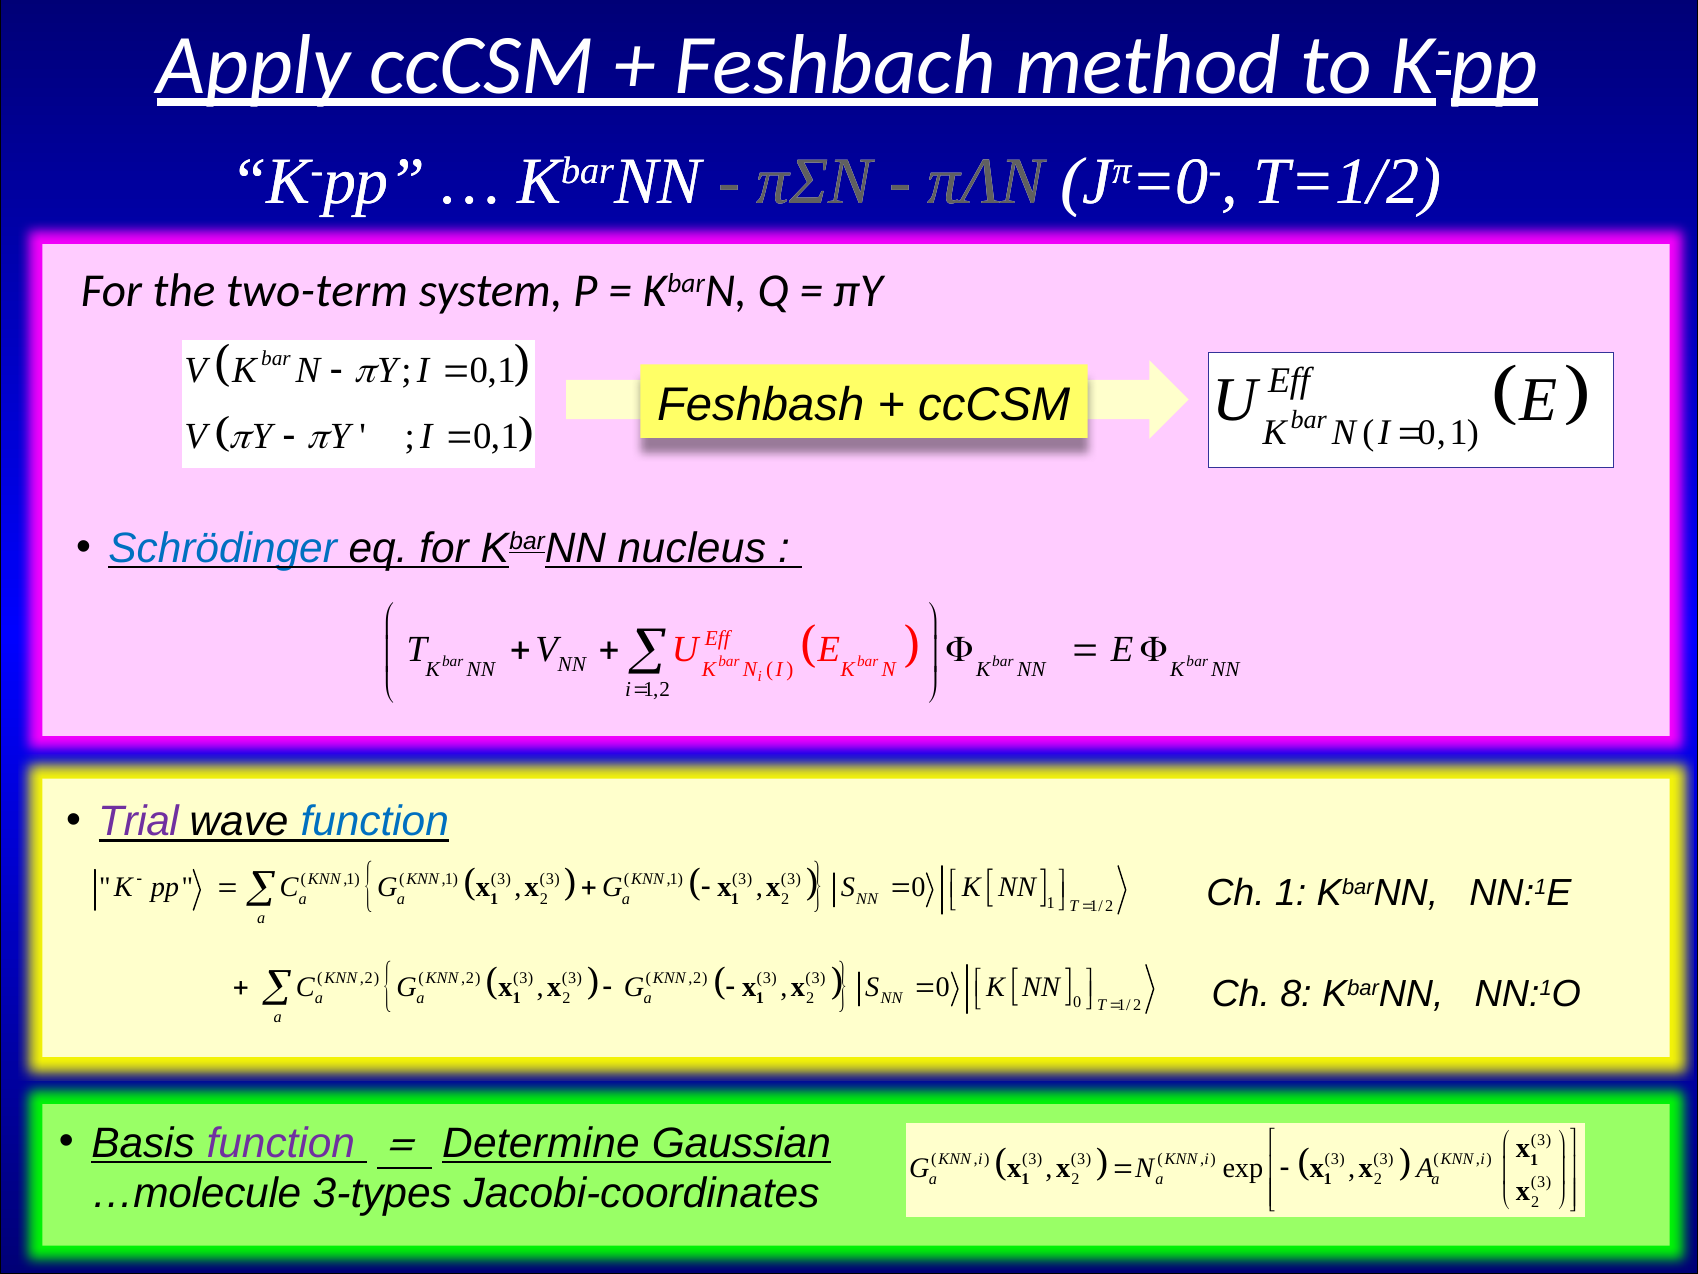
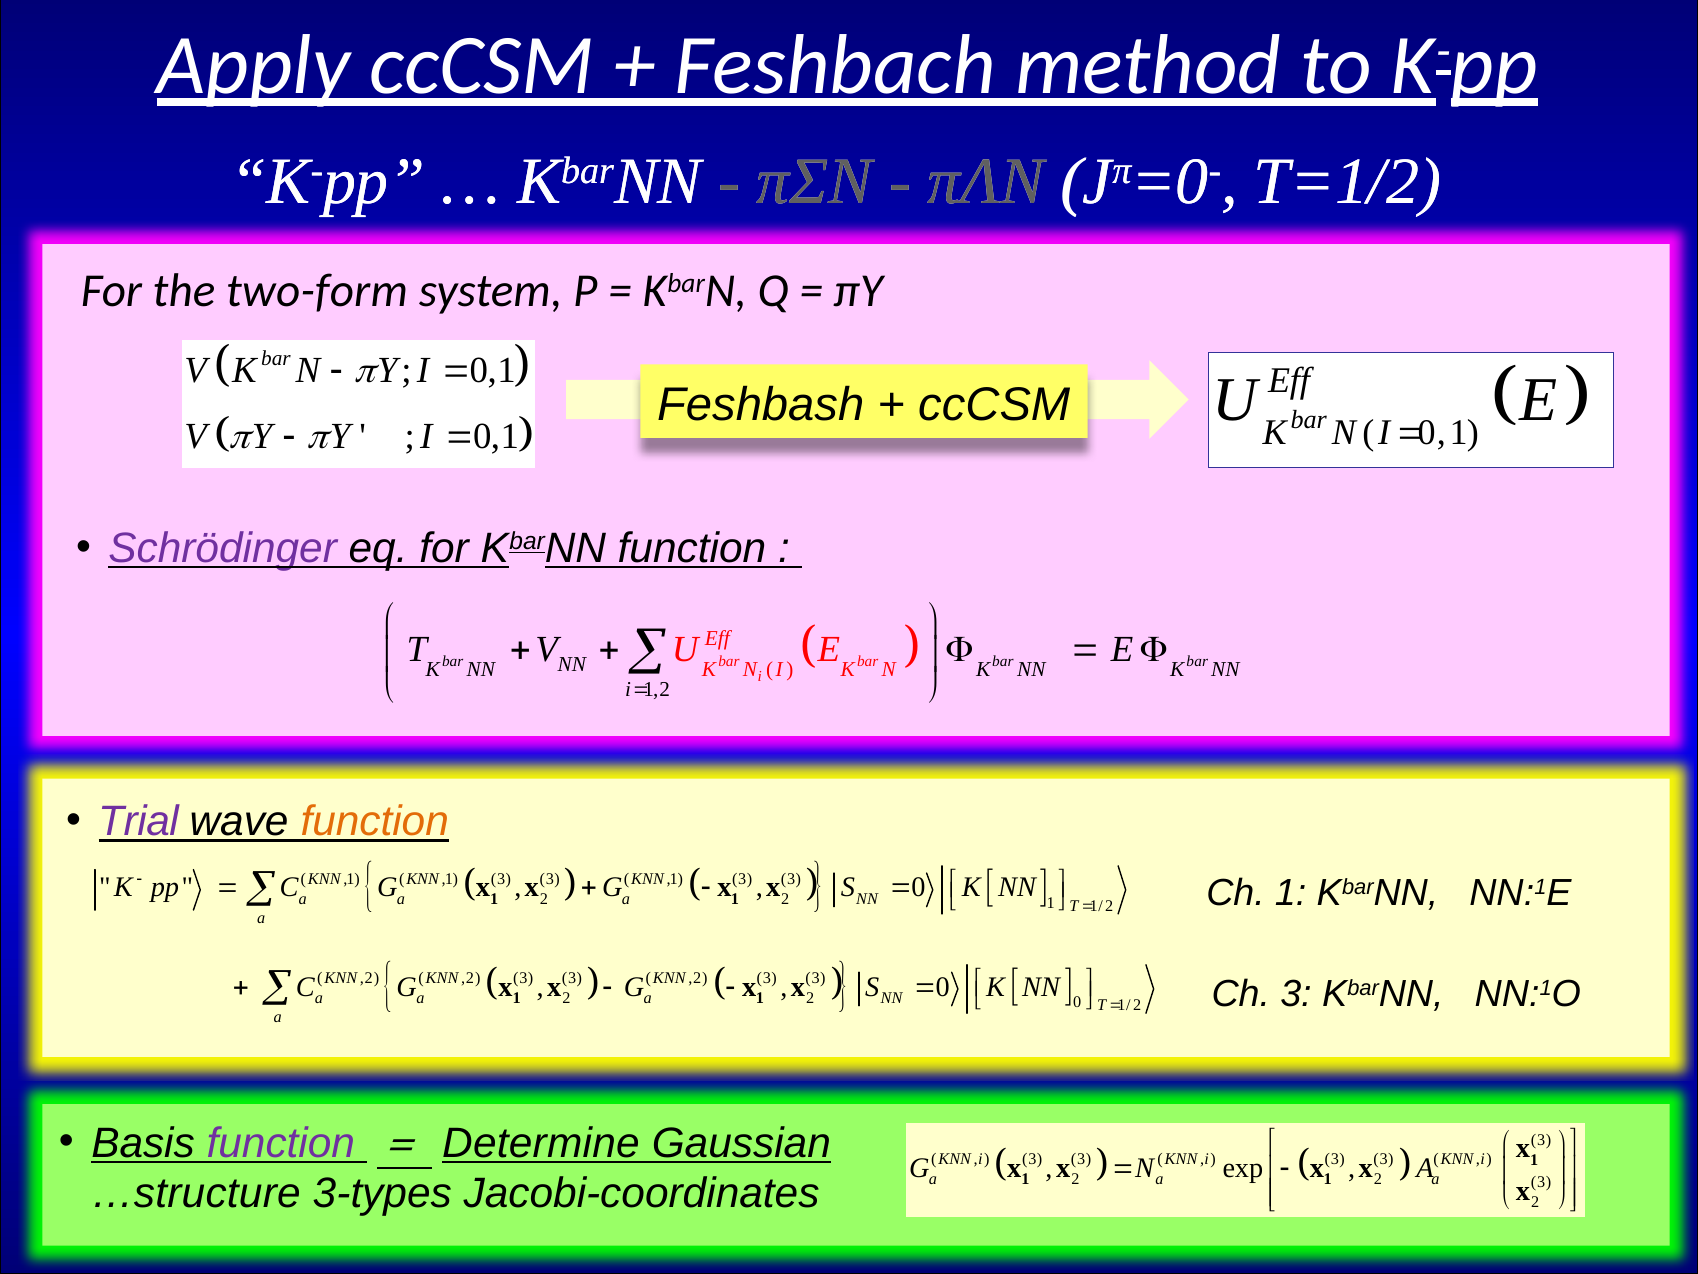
two-term: two-term -> two-form (317, 291)
Schrödinger colour: blue -> purple (223, 548)
KbarNN nucleus: nucleus -> function (692, 548)
function colour: blue -> orange (375, 821)
Ch 8: 8 -> 3 (1296, 994)
…molecule: …molecule -> …structure (196, 1194)
